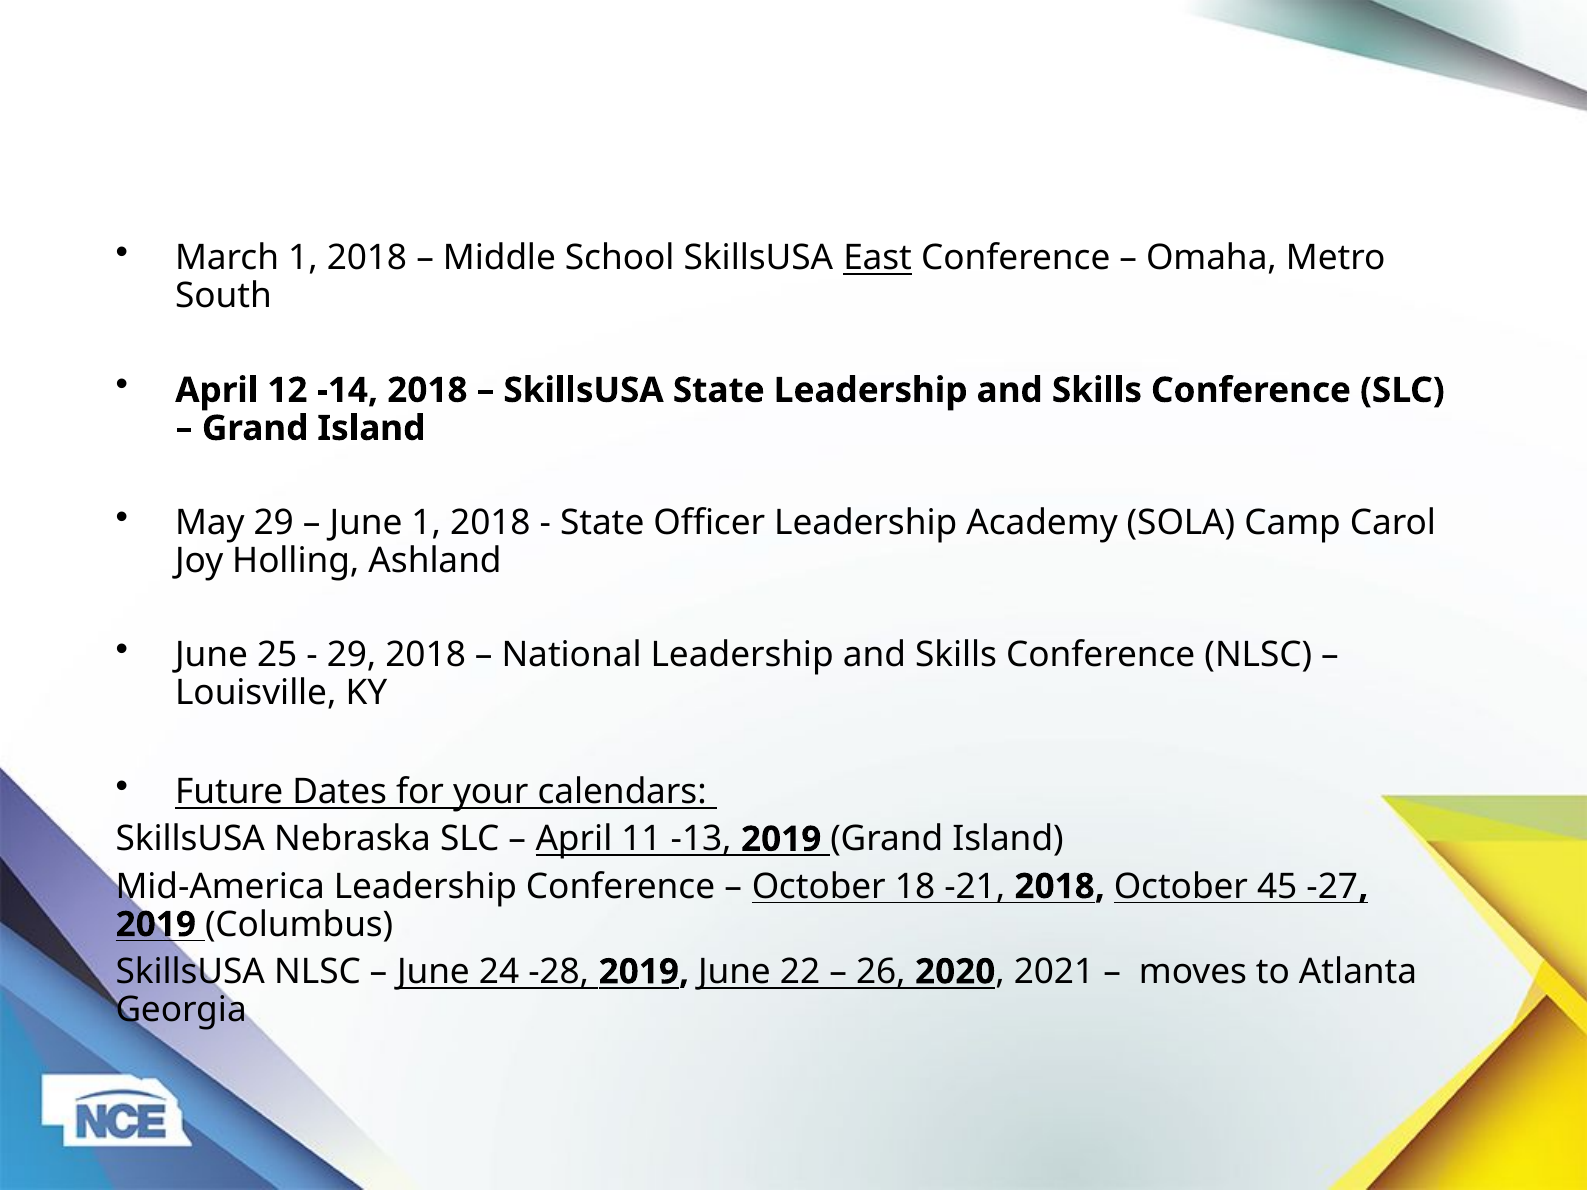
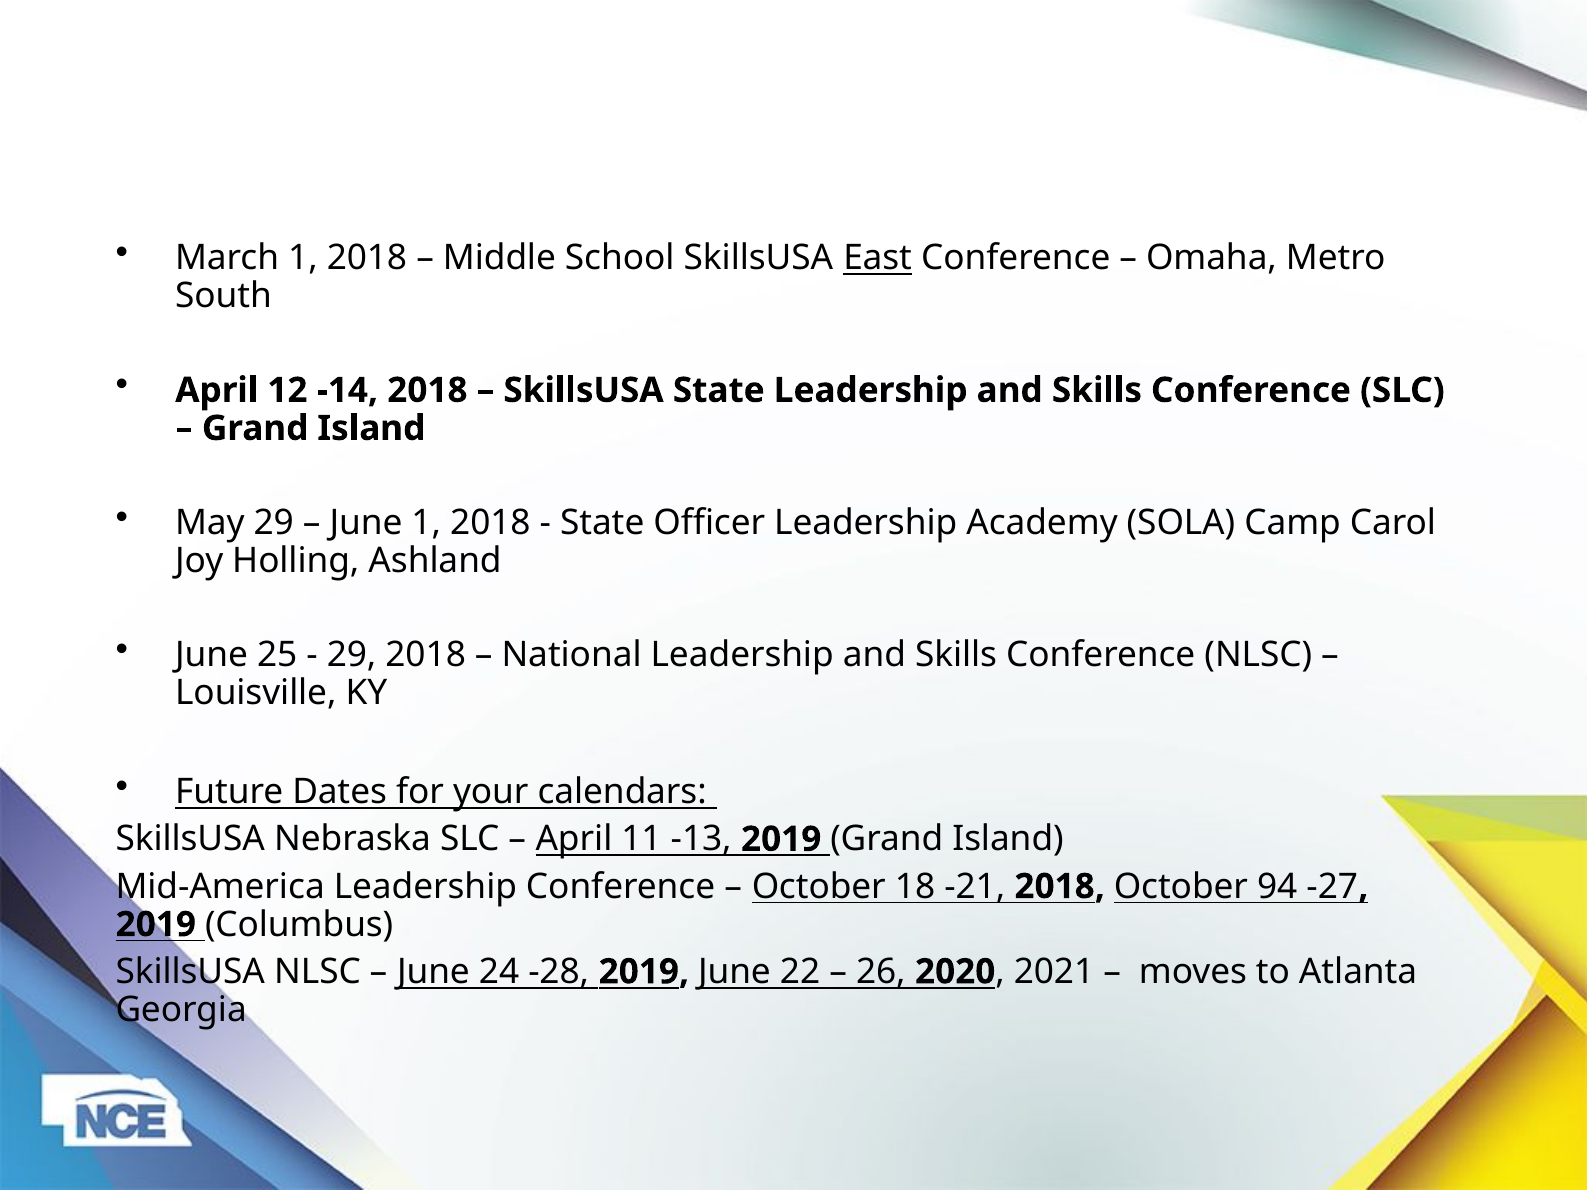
45: 45 -> 94 (1277, 887)
